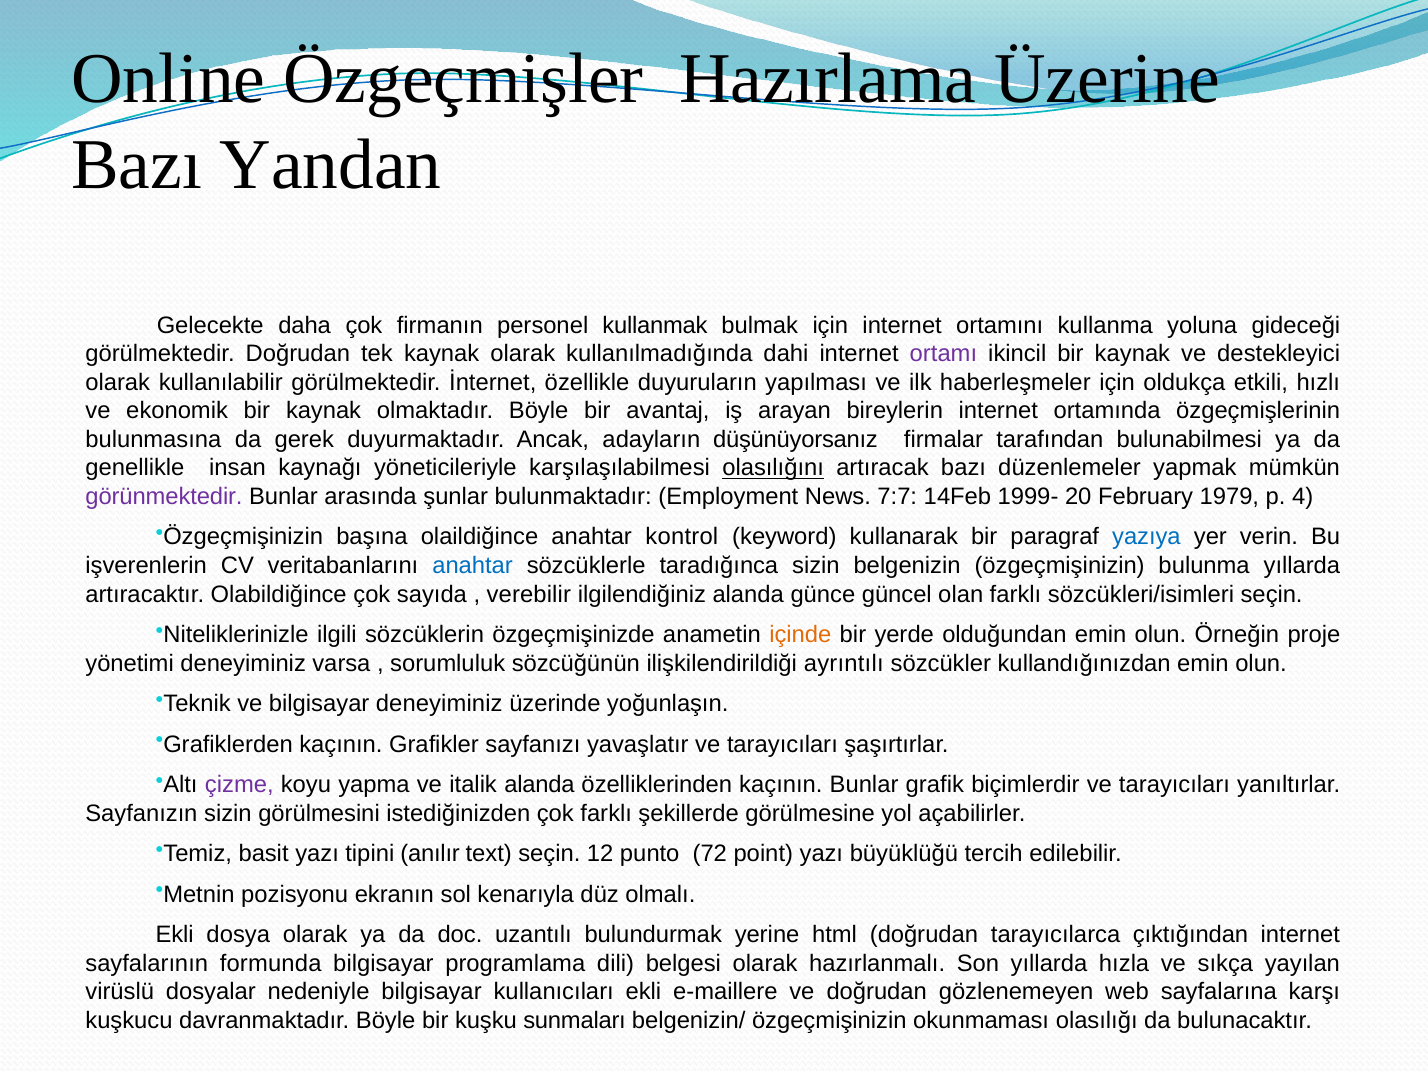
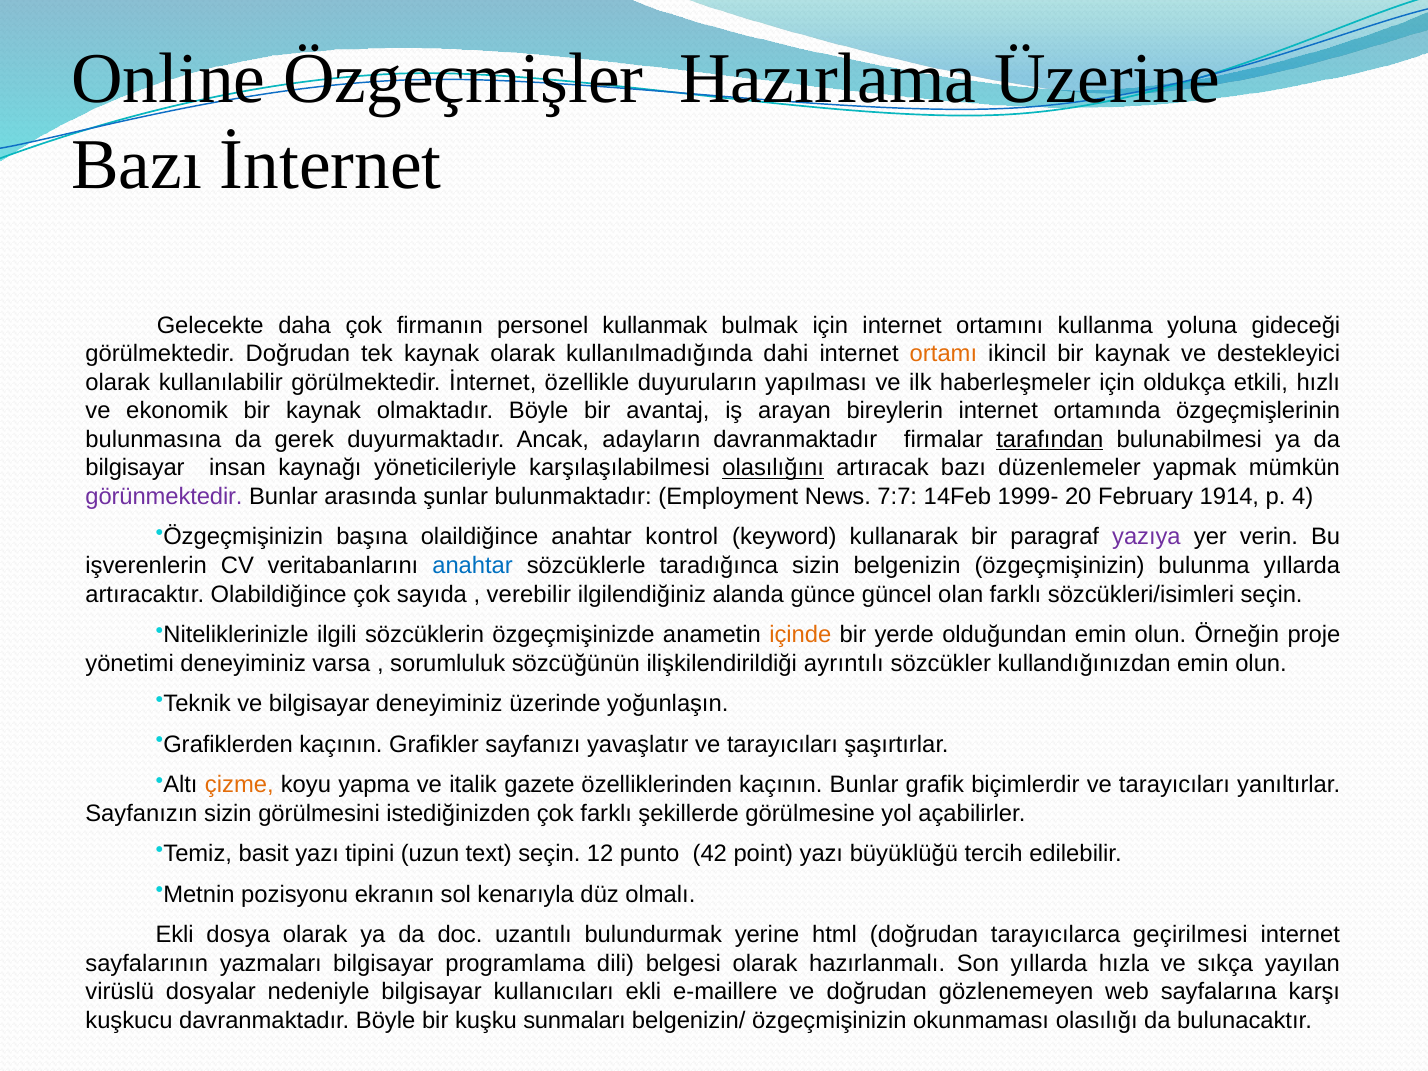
Bazı Yandan: Yandan -> İnternet (331, 165)
ortamı colour: purple -> orange (943, 354)
adayların düşünüyorsanız: düşünüyorsanız -> davranmaktadır (795, 439)
tarafından underline: none -> present (1050, 439)
genellikle: genellikle -> bilgisayar (135, 468)
1979: 1979 -> 1914 (1229, 497)
yazıya colour: blue -> purple (1146, 537)
çizme colour: purple -> orange (239, 785)
italik alanda: alanda -> gazete (539, 785)
anılır: anılır -> uzun (430, 854)
72: 72 -> 42 (710, 854)
çıktığından: çıktığından -> geçirilmesi (1190, 935)
formunda: formunda -> yazmaları (271, 963)
